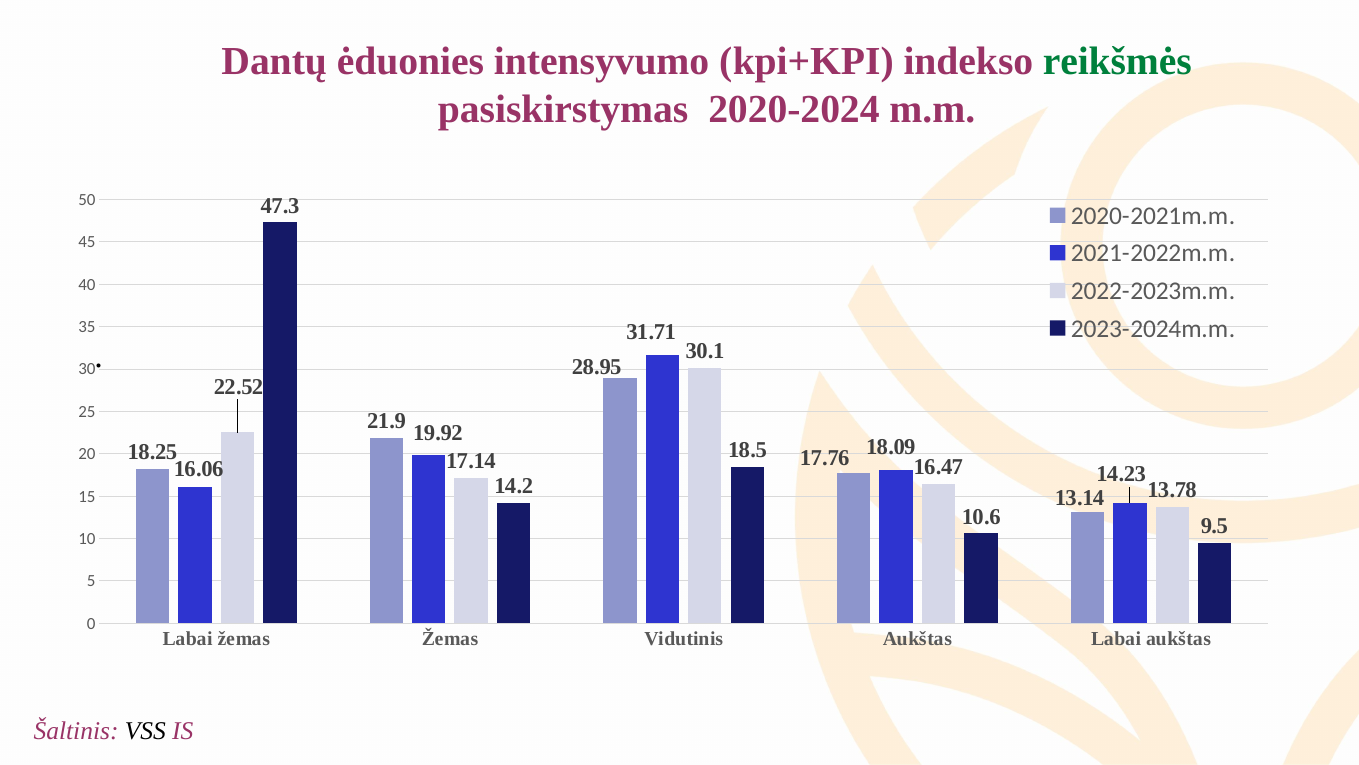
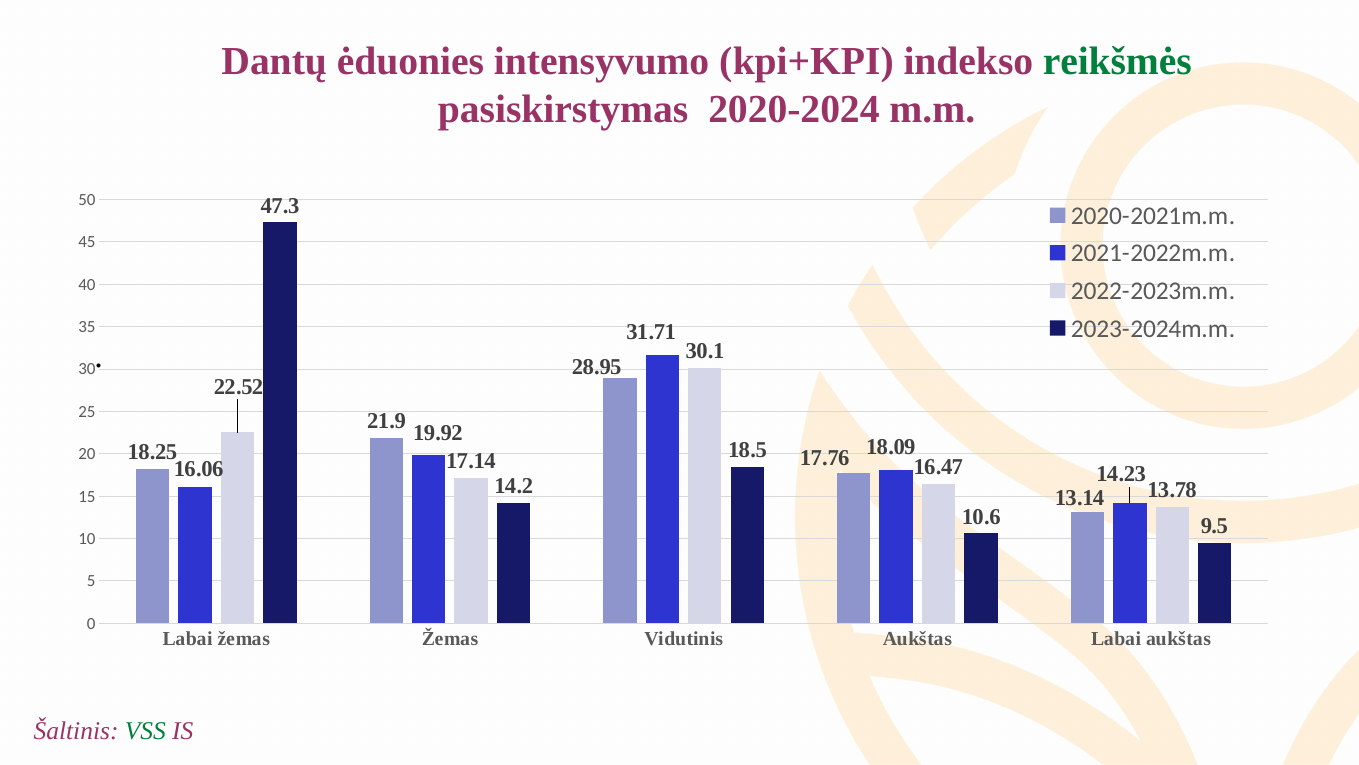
VSS colour: black -> green (145, 731)
